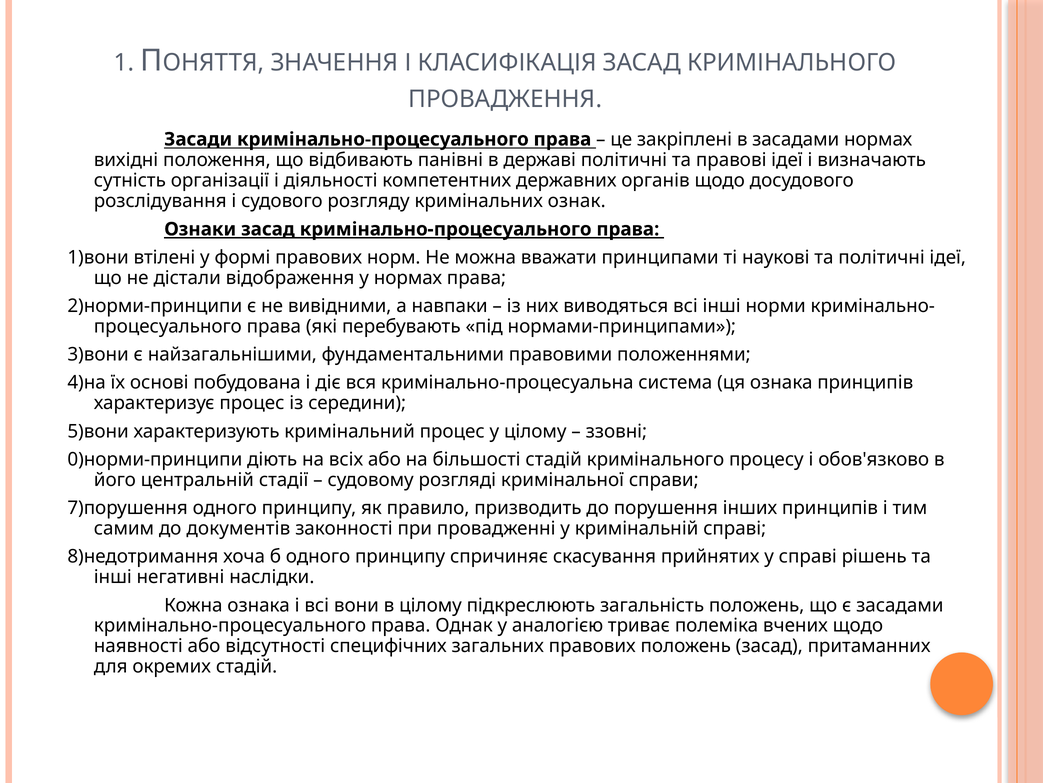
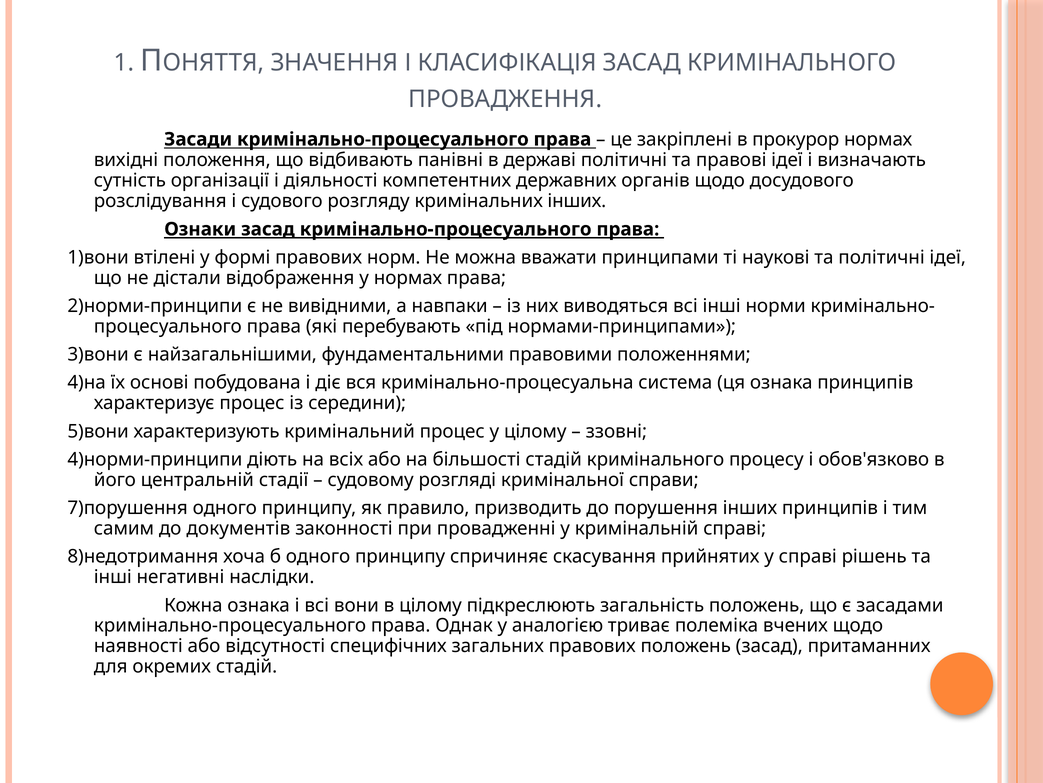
в засадами: засадами -> прокурор (796, 139)
кримінальних ознак: ознак -> інших (577, 201)
0)норми-принципи: 0)норми-принципи -> 4)норми-принципи (155, 459)
